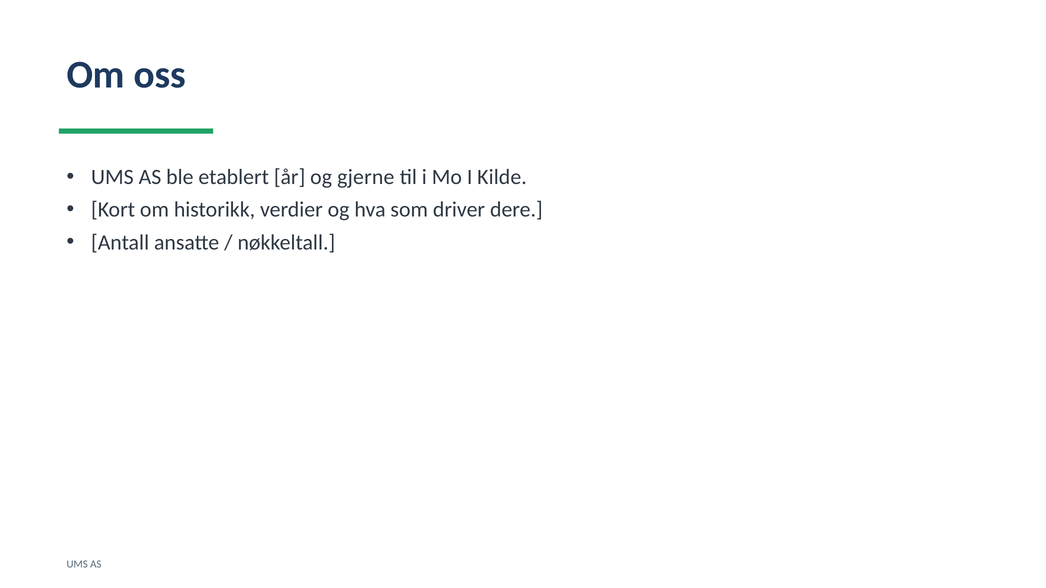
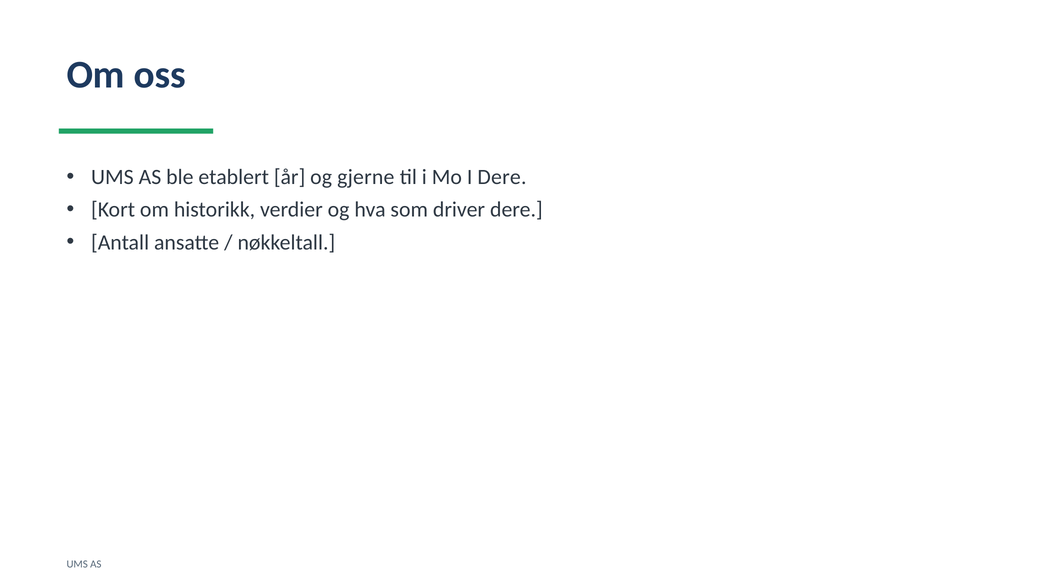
I Kilde: Kilde -> Dere (502, 177)
